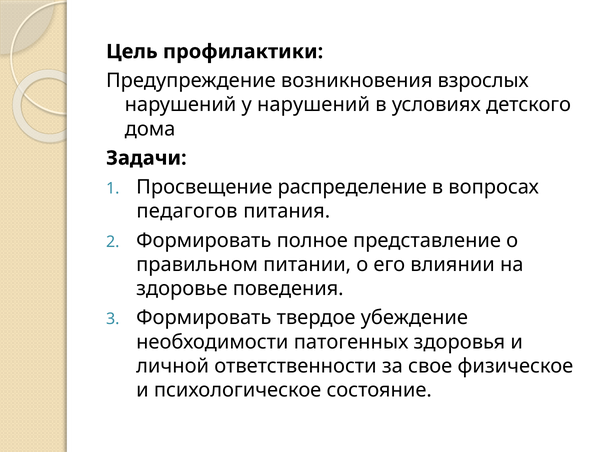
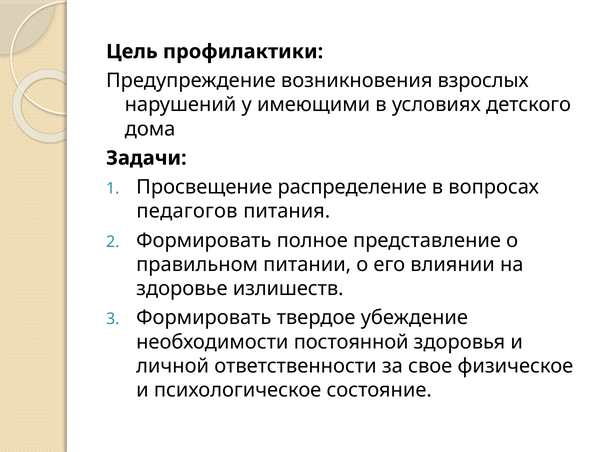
у нарушений: нарушений -> имеющими (314, 105)
поведения: поведения -> излишеств (288, 289)
патогенных: патогенных -> постоянной (351, 342)
